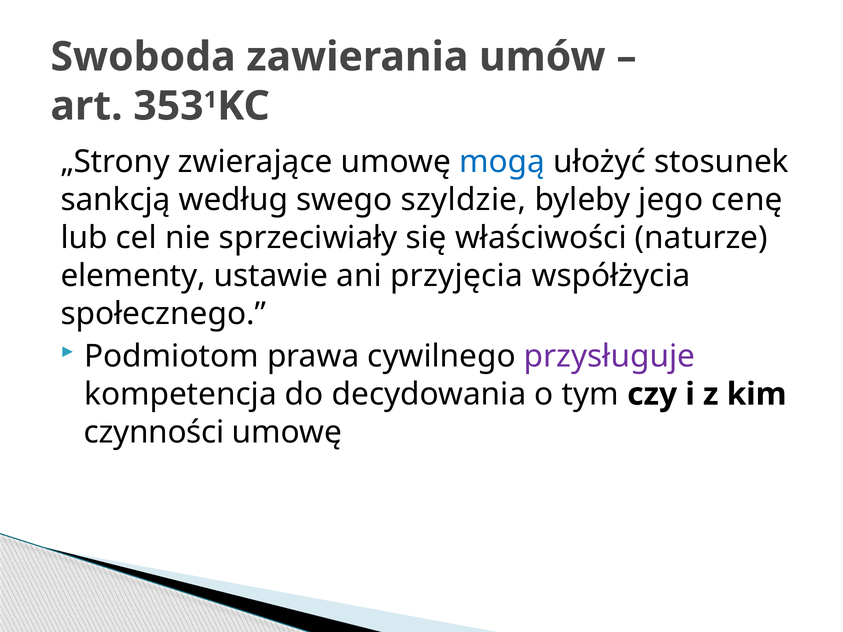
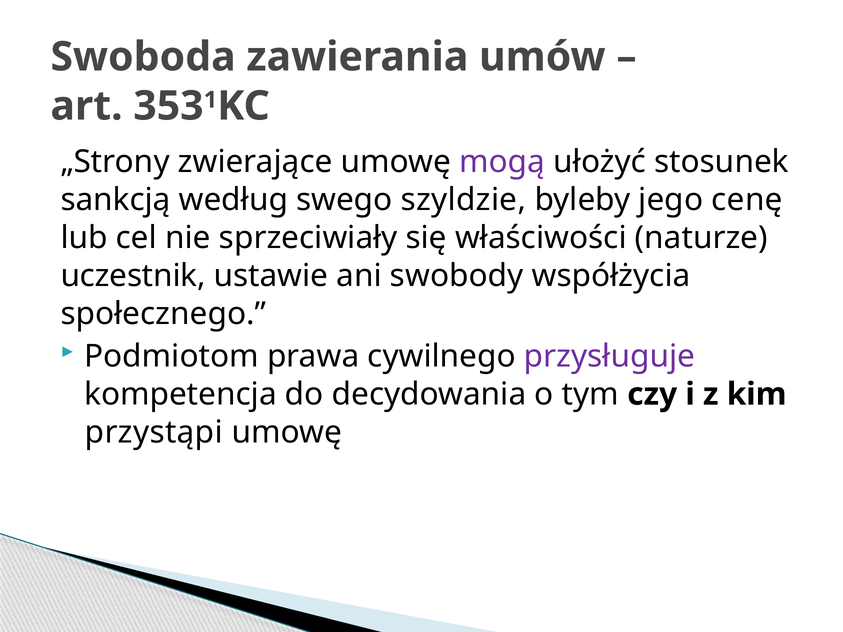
mogą colour: blue -> purple (502, 162)
elementy: elementy -> uczestnik (133, 276)
przyjęcia: przyjęcia -> swobody (457, 276)
czynności: czynności -> przystąpi (154, 432)
